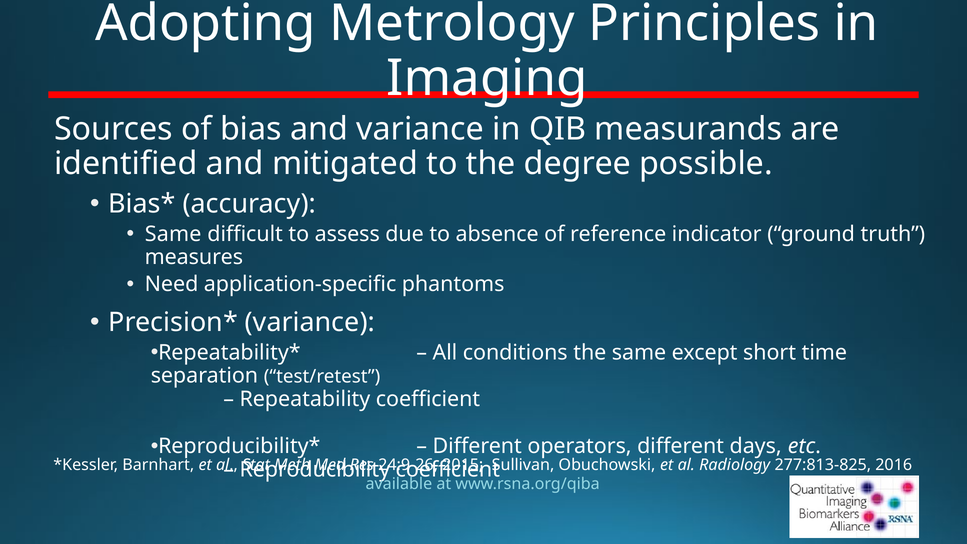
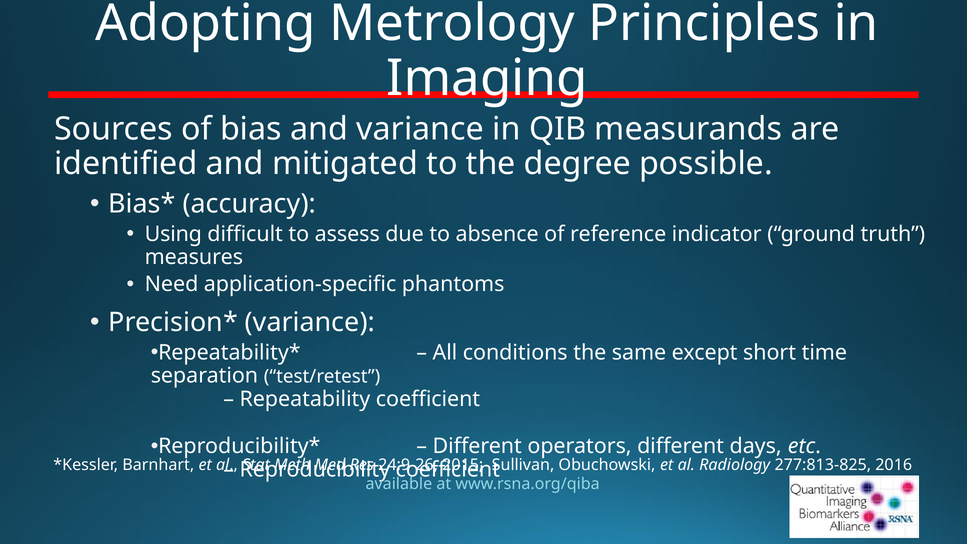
Same: Same -> Using (173, 234)
